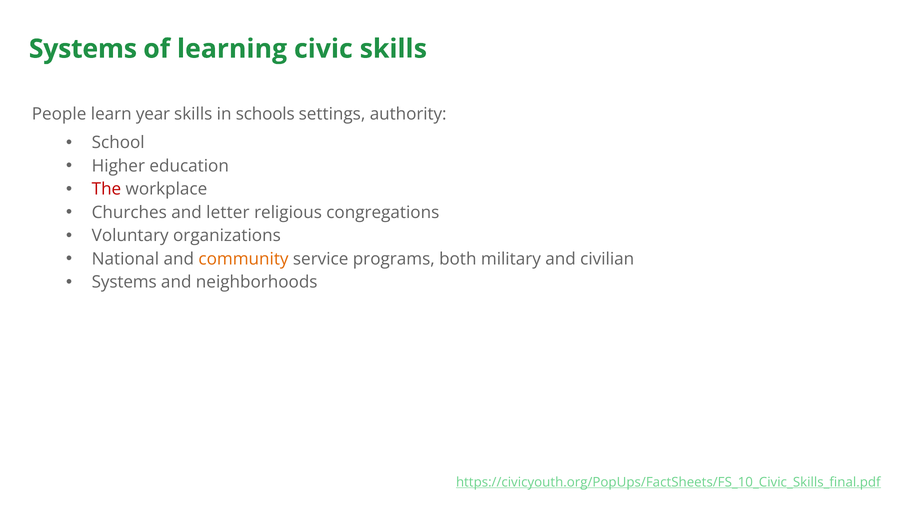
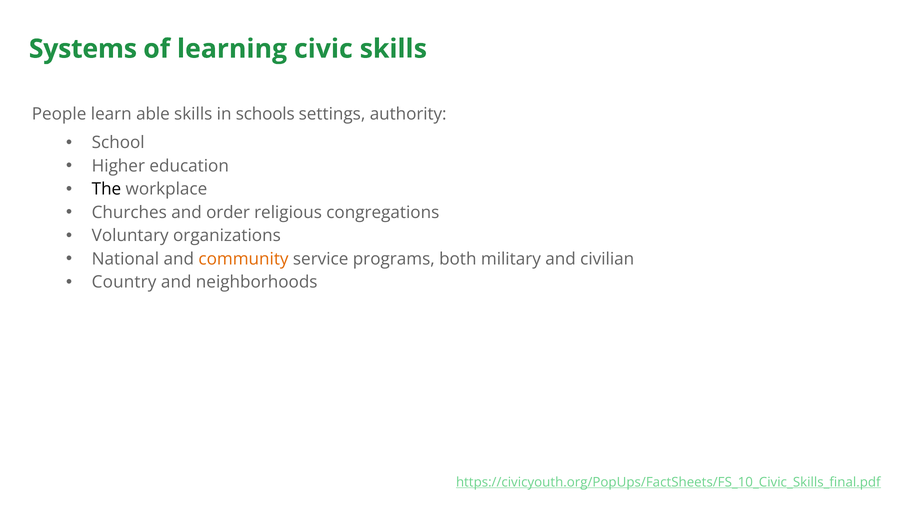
year: year -> able (153, 114)
The colour: red -> black (106, 189)
letter: letter -> order (228, 212)
Systems: Systems -> Country (124, 282)
